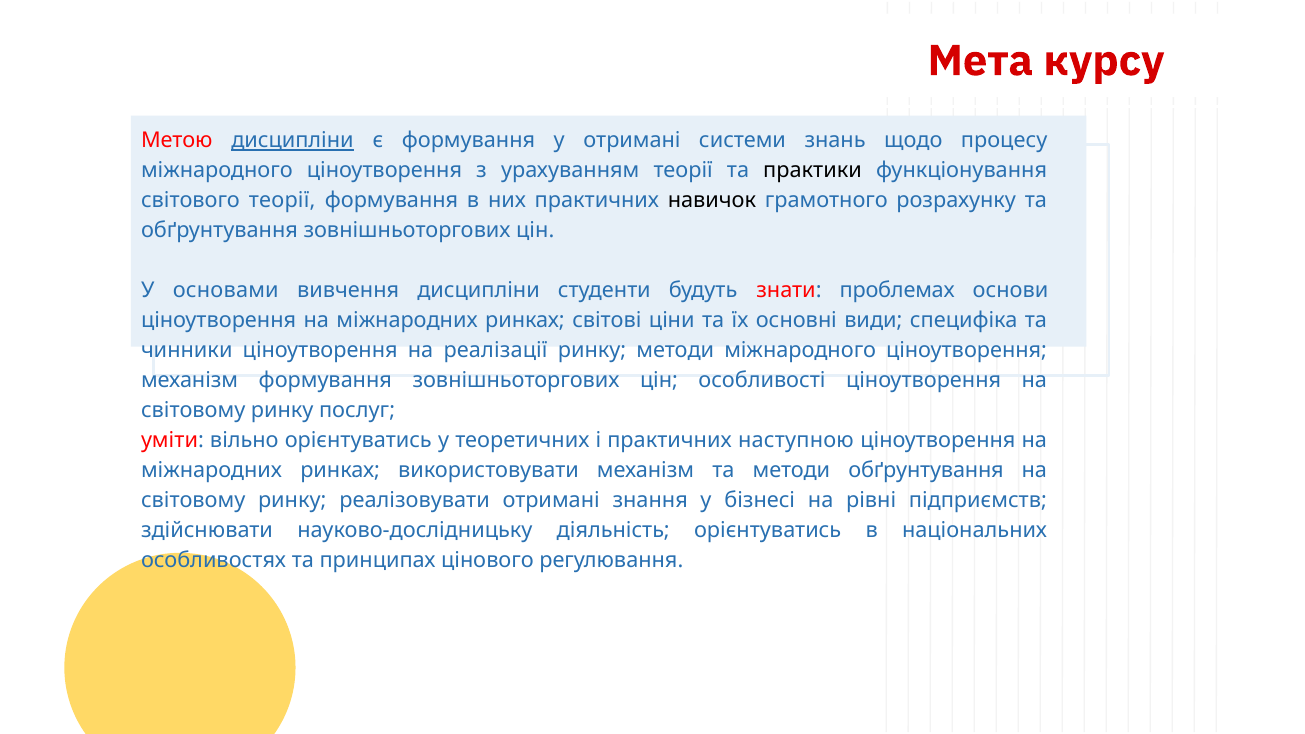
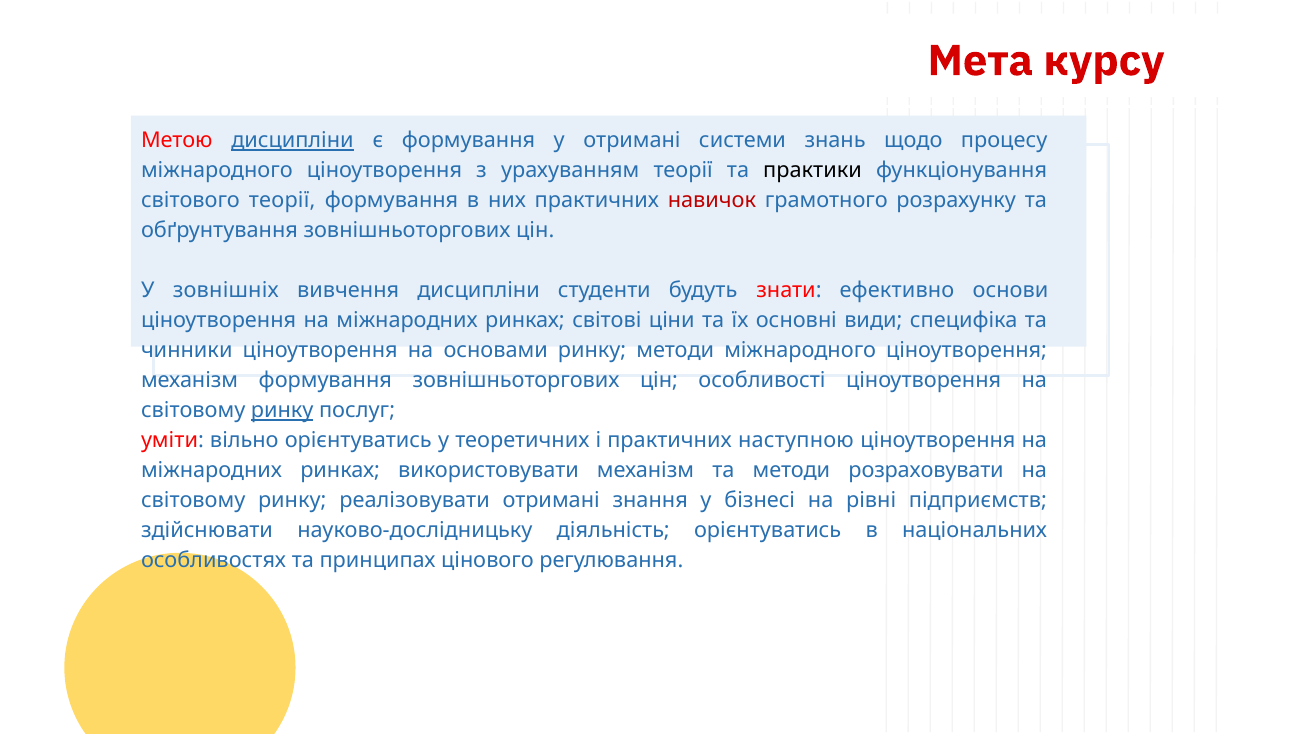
навичок colour: black -> red (712, 201)
основами: основами -> зовнішніх (226, 291)
проблемах: проблемах -> ефективно (897, 291)
реалізації: реалізації -> основами (496, 351)
ринку underline: none -> present (282, 411)
методи обґрунтування: обґрунтування -> розраховувати (926, 471)
